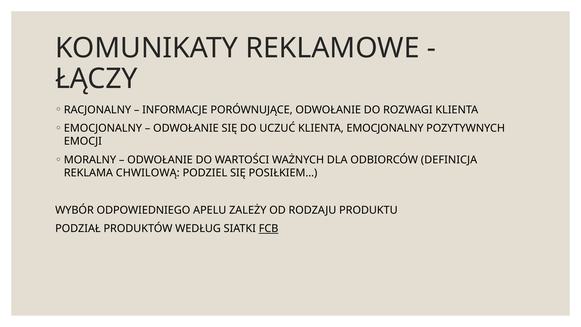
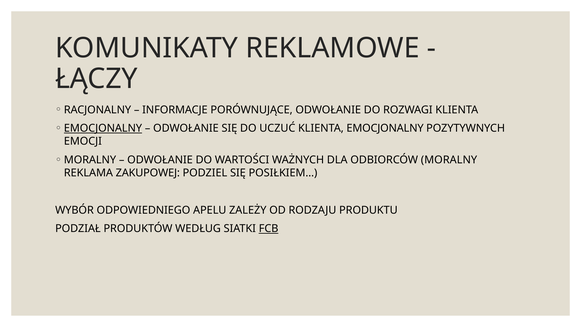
EMOCJONALNY underline: none -> present (103, 128)
ODBIORCÓW DEFINICJA: DEFINICJA -> MORALNY (449, 160)
CHWILOWĄ: CHWILOWĄ -> ZAKUPOWEJ (148, 173)
